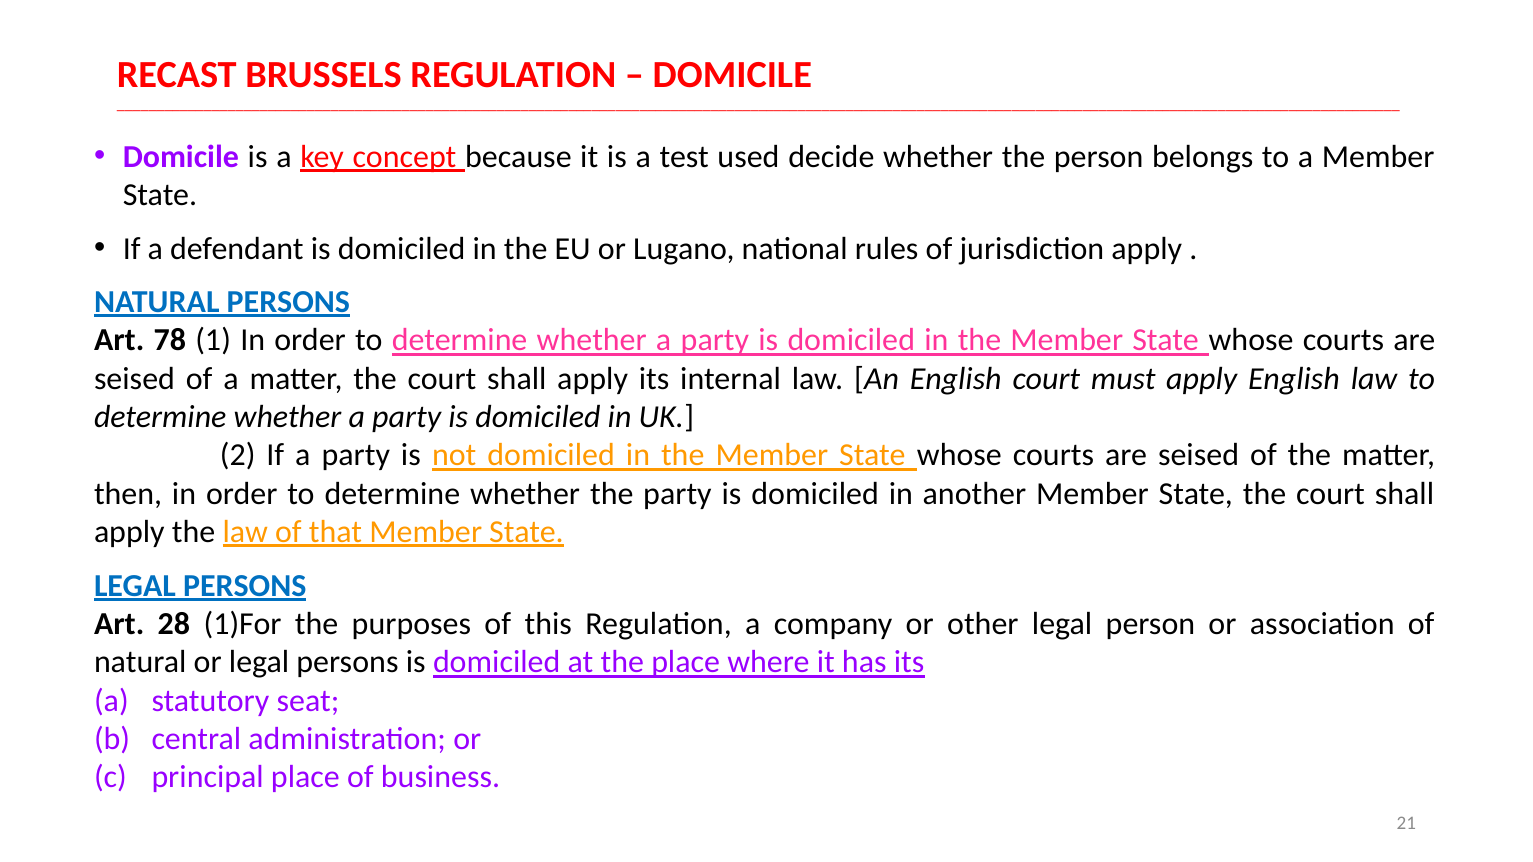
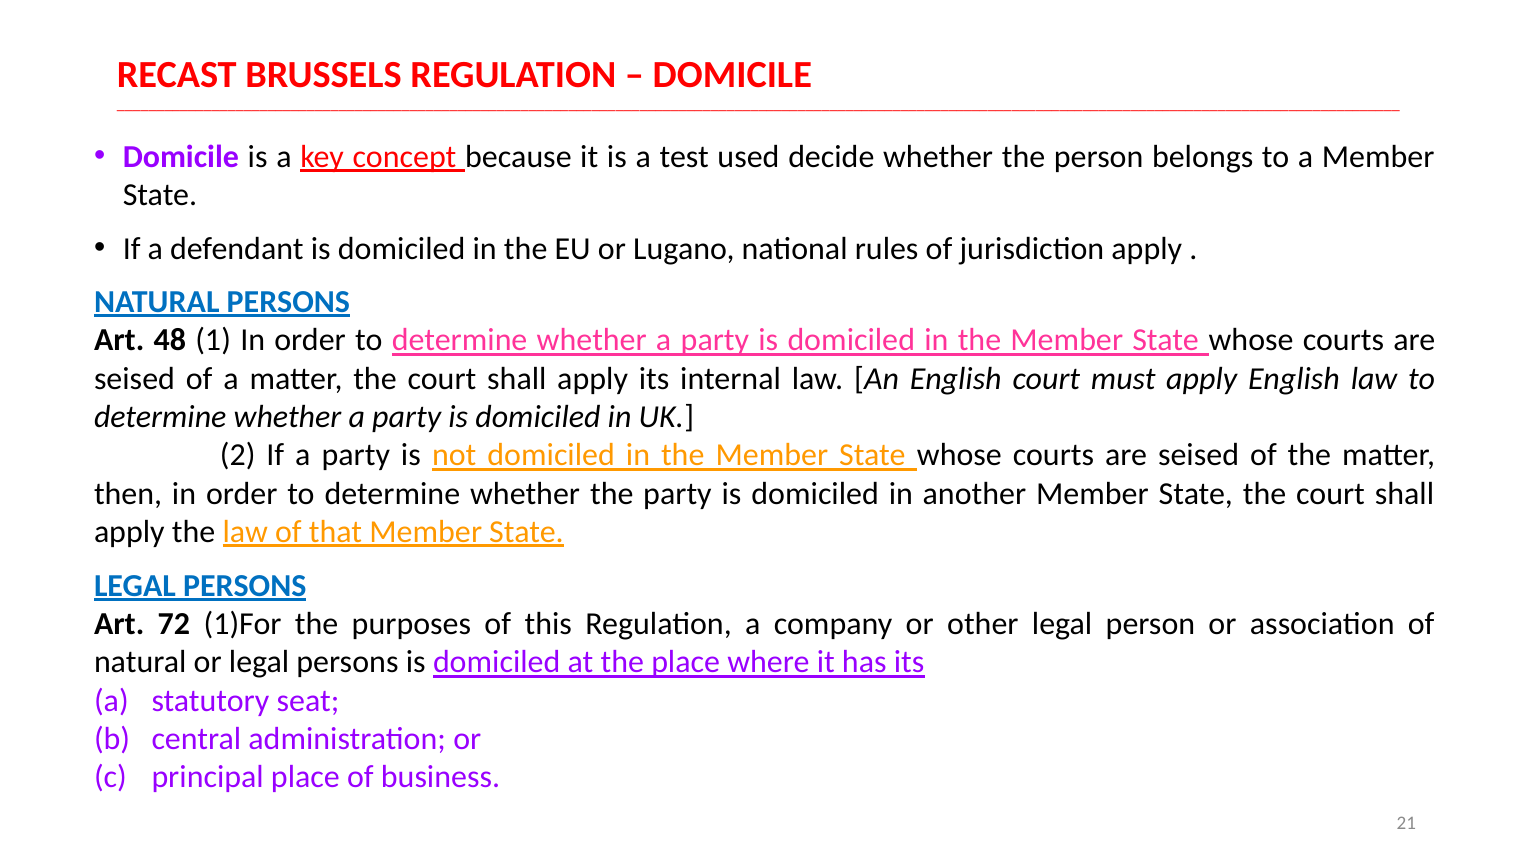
78: 78 -> 48 (170, 341)
28: 28 -> 72 (174, 624)
